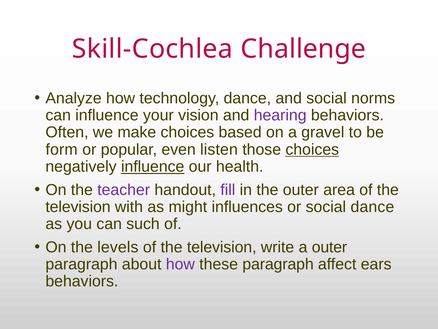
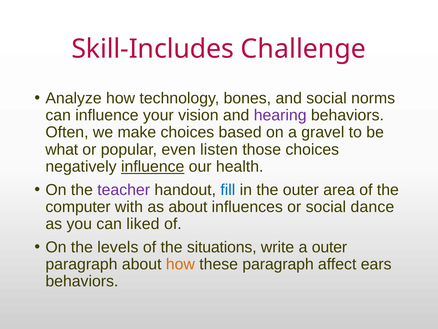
Skill-Cochlea: Skill-Cochlea -> Skill-Includes (153, 49)
technology dance: dance -> bones (247, 98)
form: form -> what (62, 149)
choices underline: present -> none (312, 149)
fill colour: purple -> blue (228, 190)
television: television -> computer (78, 207)
as might: might -> about (188, 207)
such: such -> liked (143, 224)
television: television -> situations (222, 247)
how colour: purple -> orange (180, 264)
